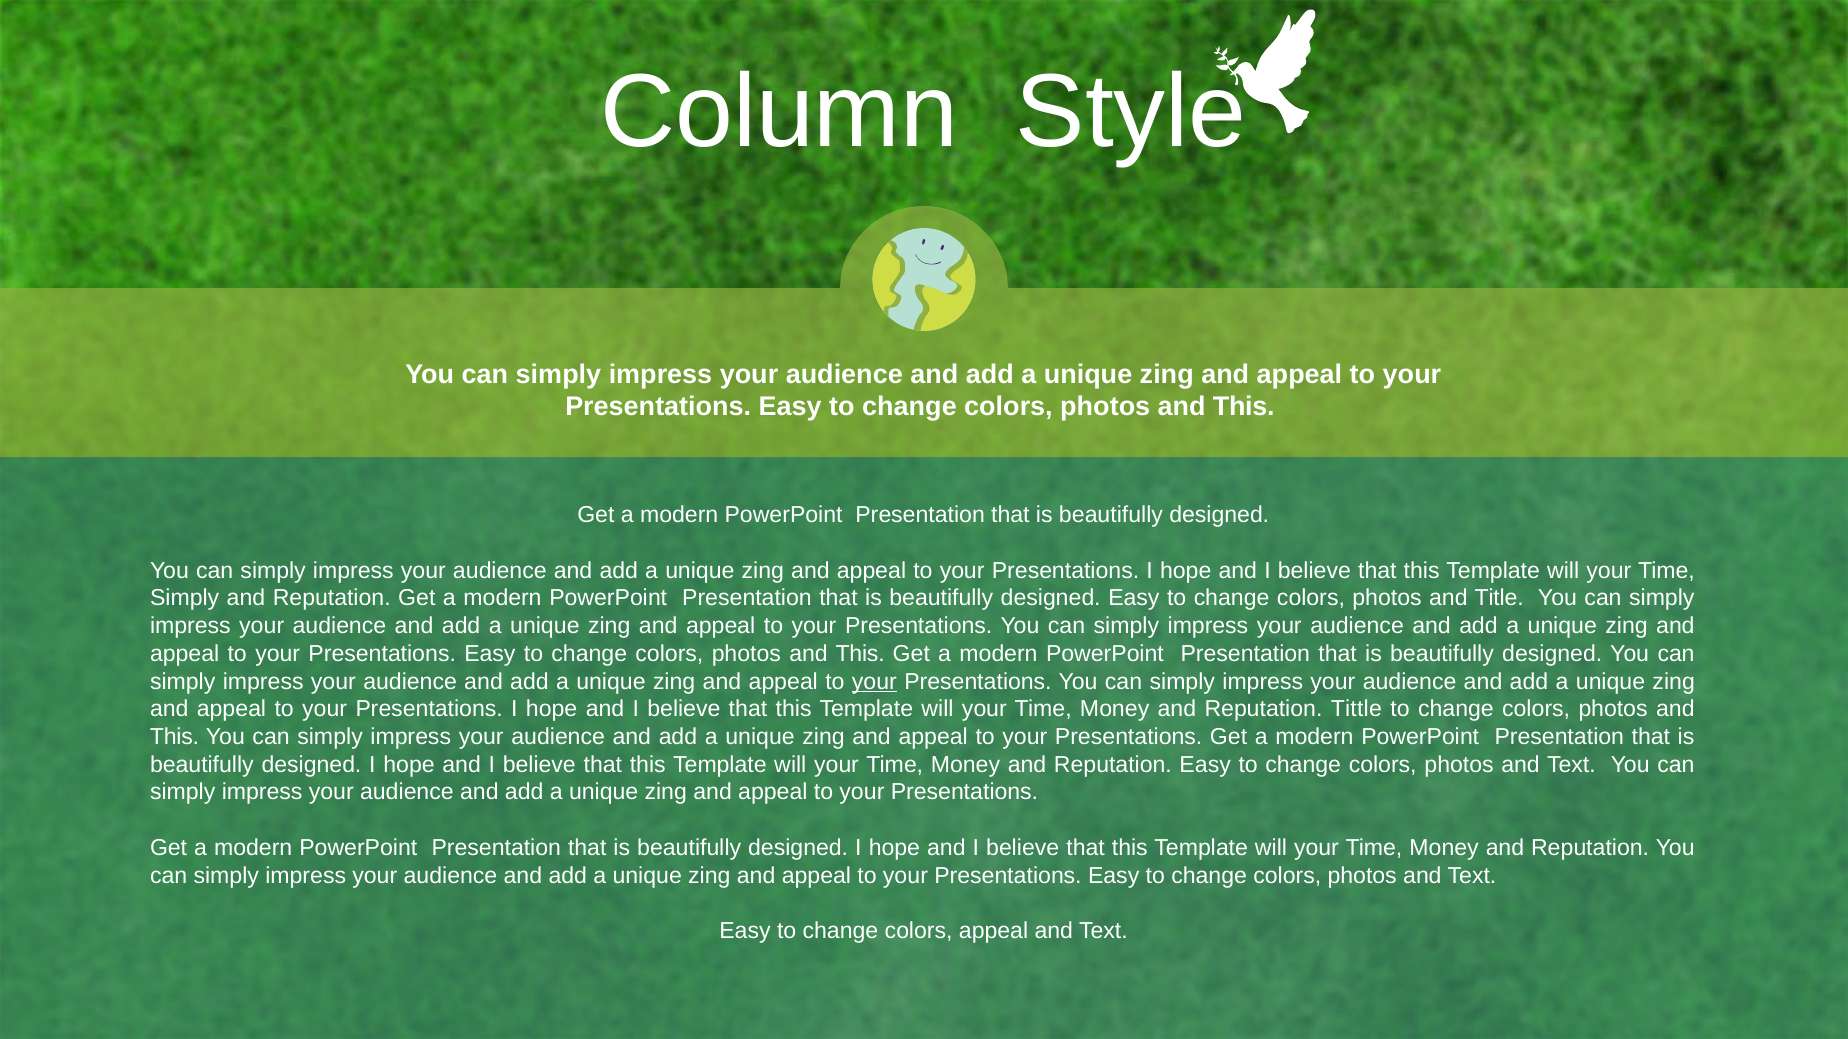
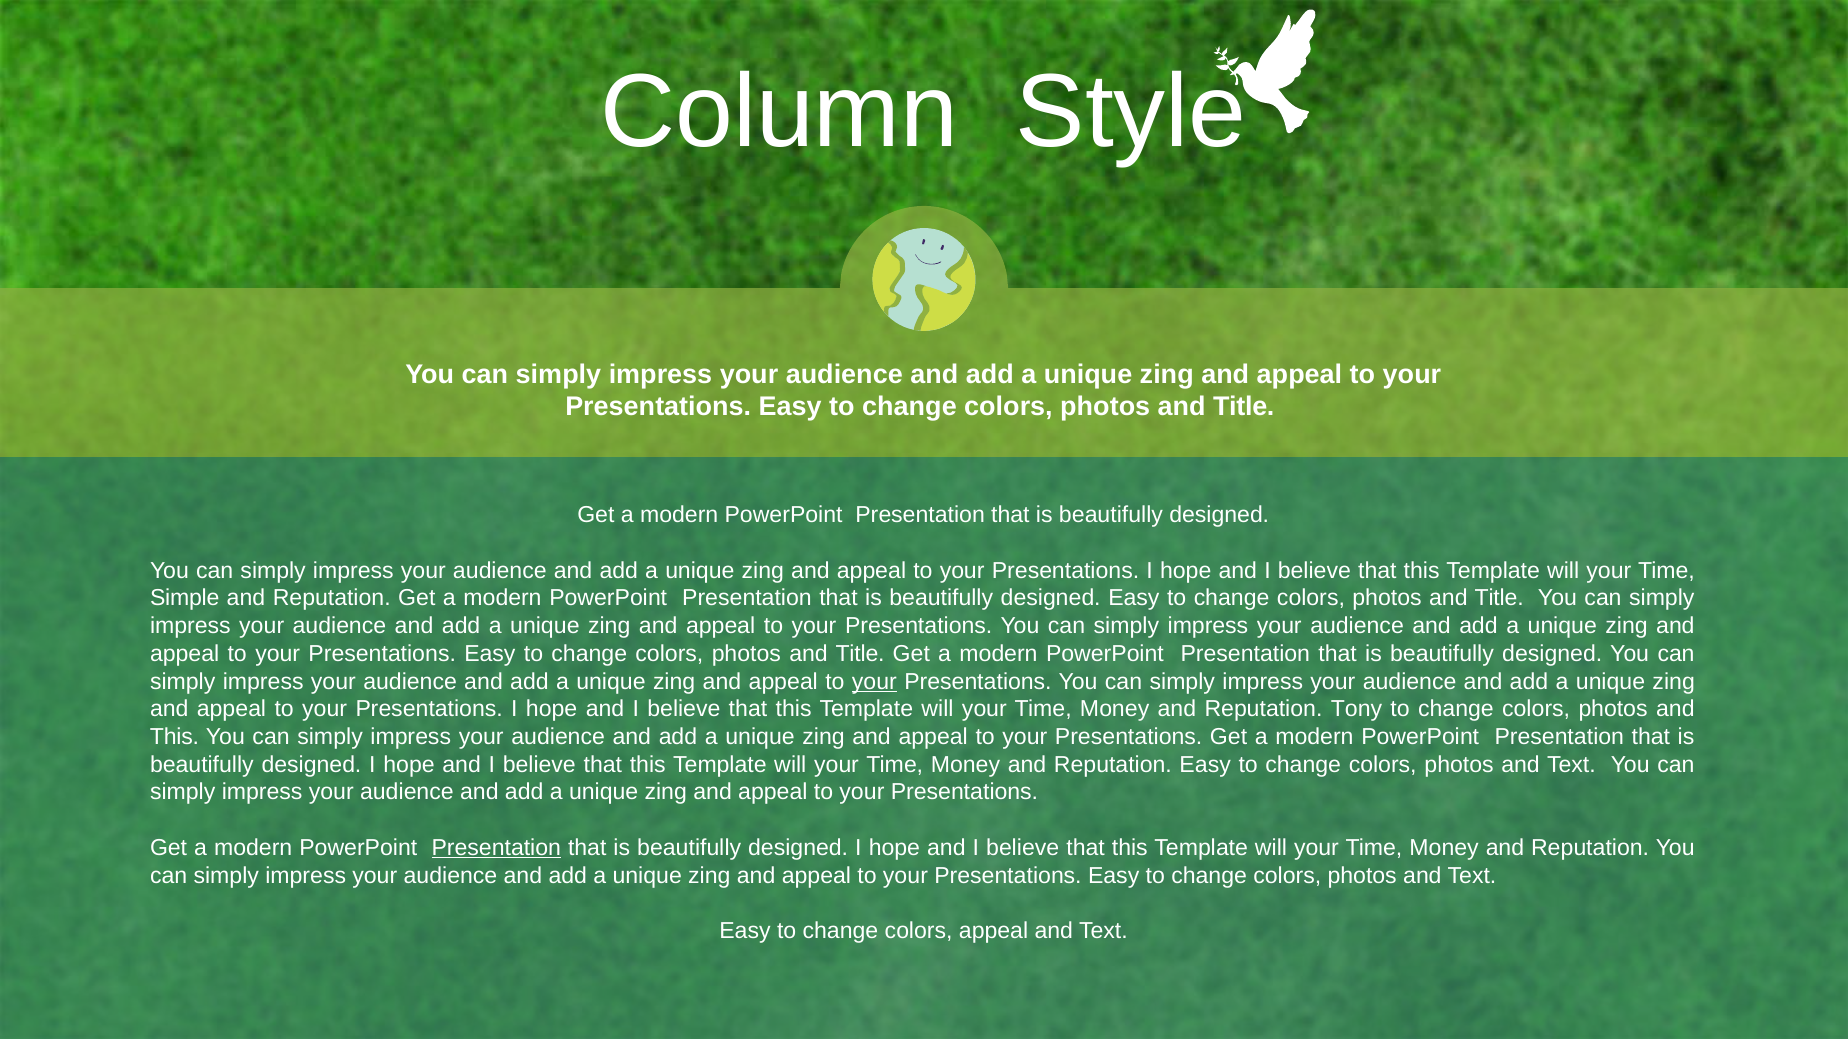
This: This -> Title (1244, 407)
Simply: Simply -> Simple (185, 599)
This: This -> Title (860, 654)
Tittle: Tittle -> Tony (1356, 709)
Presentation underline: none -> present (496, 848)
